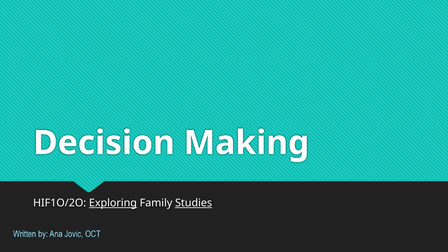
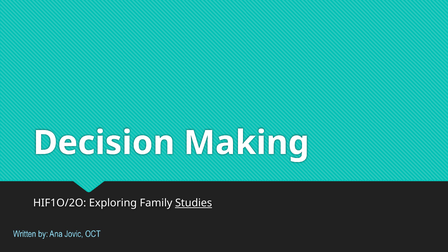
Exploring underline: present -> none (113, 203)
